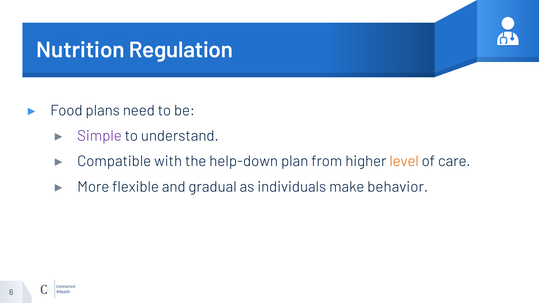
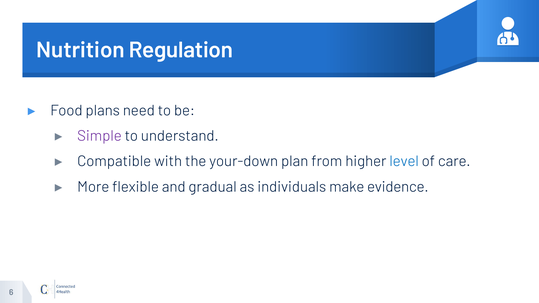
help-down: help-down -> your-down (244, 161)
level colour: orange -> blue (404, 161)
behavior: behavior -> evidence (398, 187)
